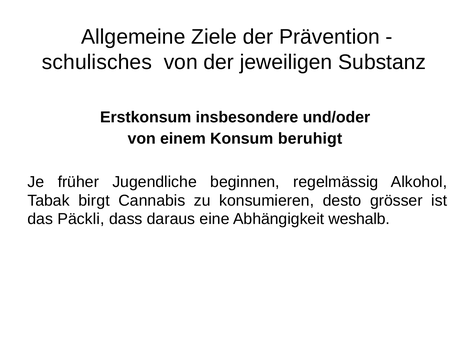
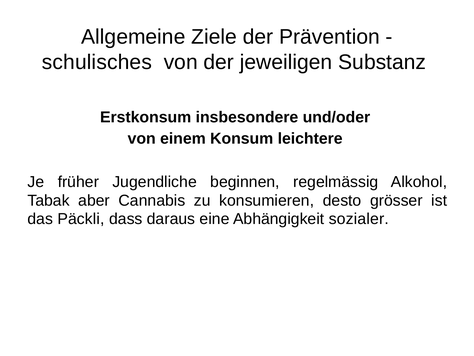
beruhigt: beruhigt -> leichtere (310, 139)
birgt: birgt -> aber (94, 200)
weshalb: weshalb -> sozialer (359, 219)
